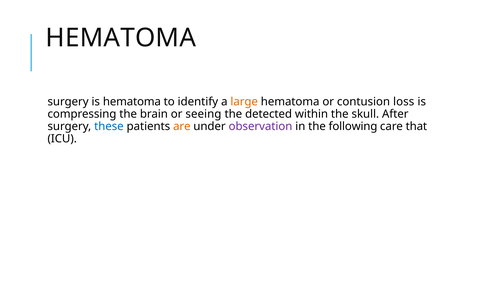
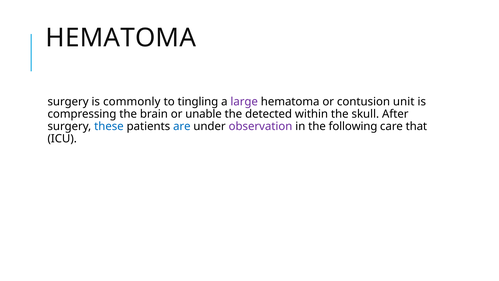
is hematoma: hematoma -> commonly (132, 102)
identify: identify -> tingling (198, 102)
large colour: orange -> purple (244, 102)
loss: loss -> unit (404, 102)
seeing: seeing -> unable (204, 114)
are colour: orange -> blue (182, 126)
